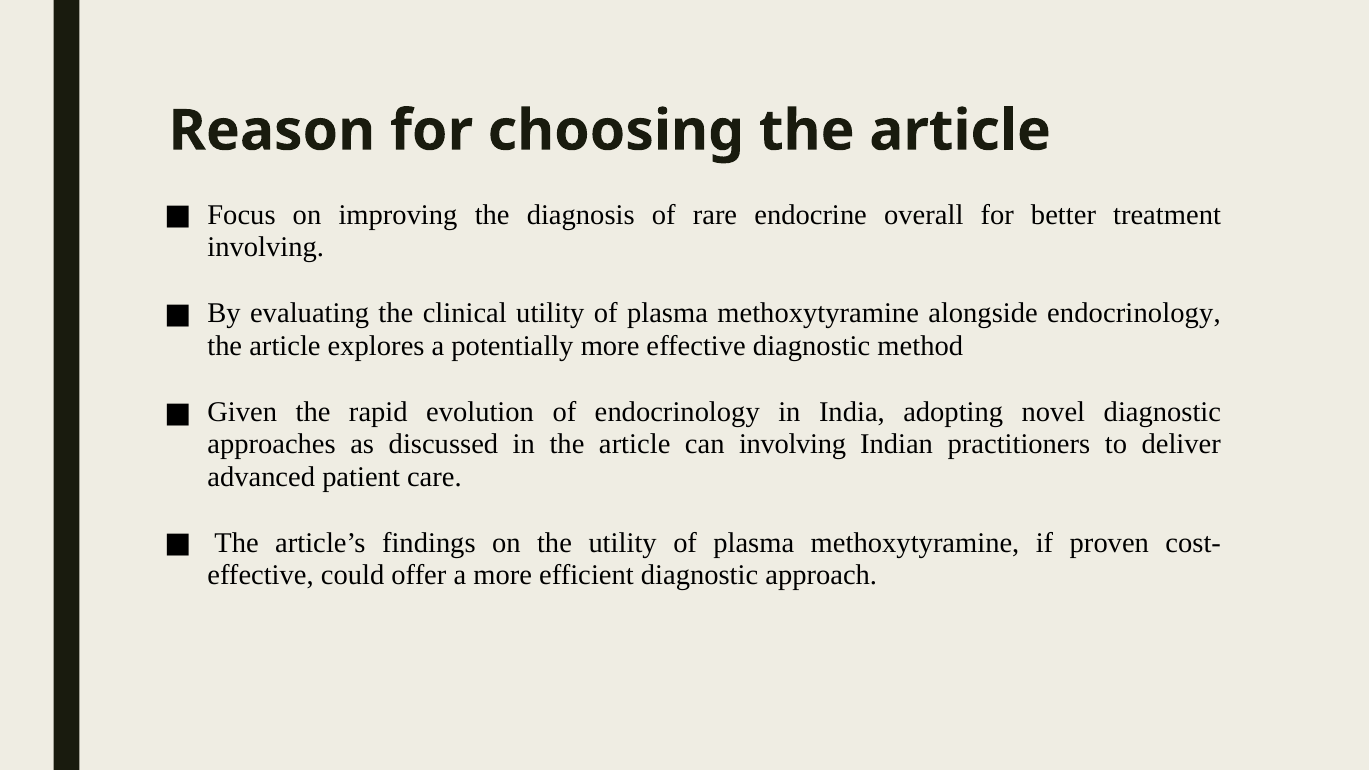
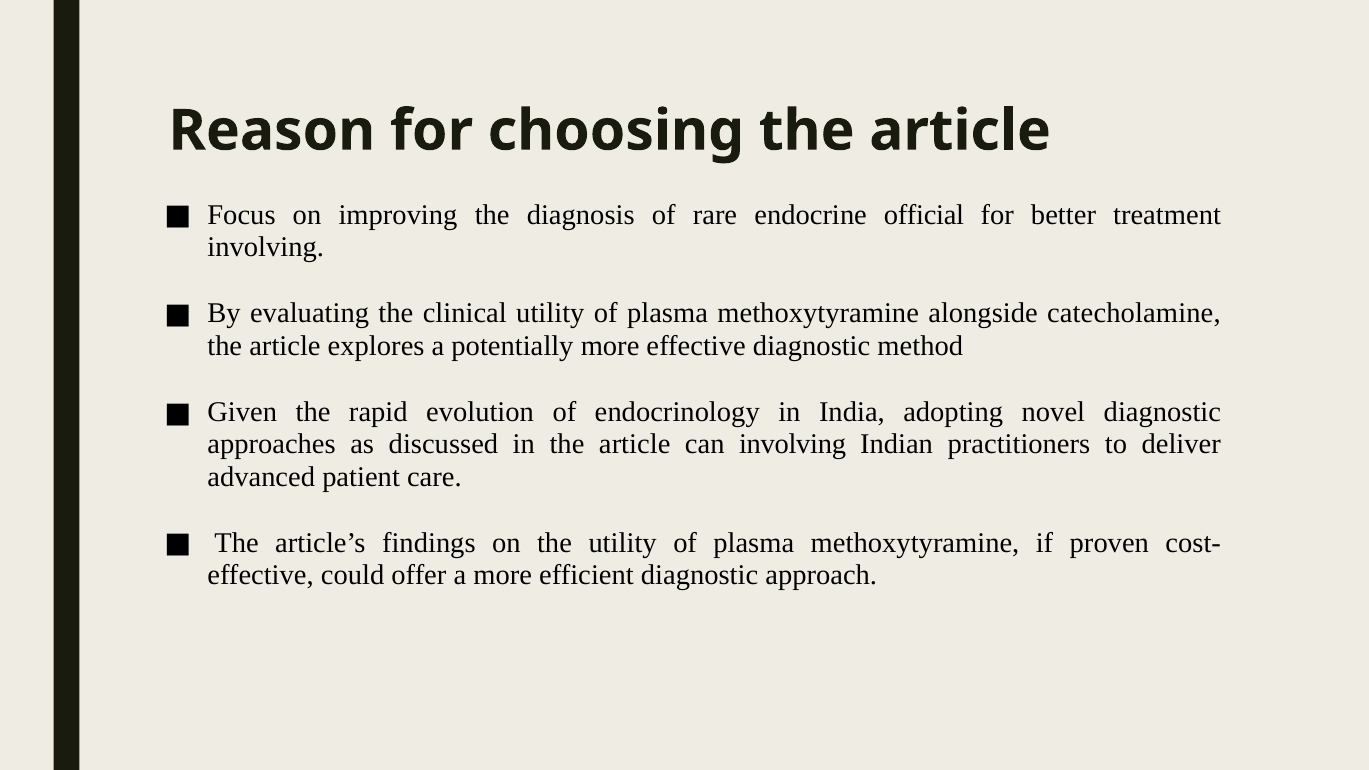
overall: overall -> official (924, 215)
alongside endocrinology: endocrinology -> catecholamine (1134, 314)
